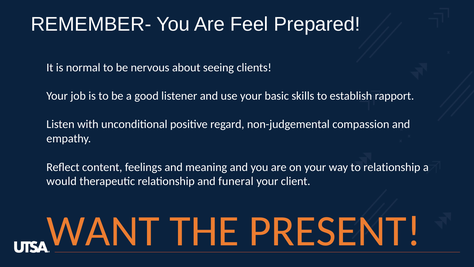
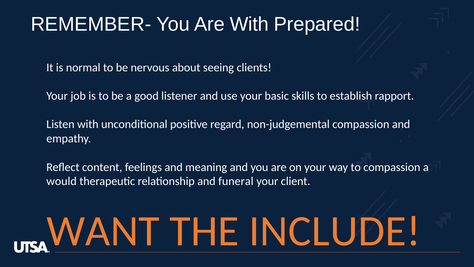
Are Feel: Feel -> With (249, 24)
to relationship: relationship -> compassion (392, 167)
PRESENT: PRESENT -> INCLUDE (335, 231)
